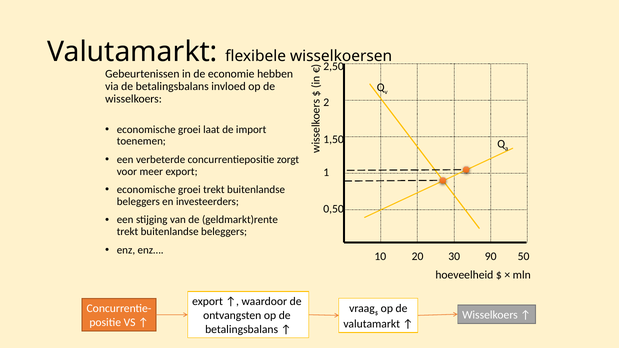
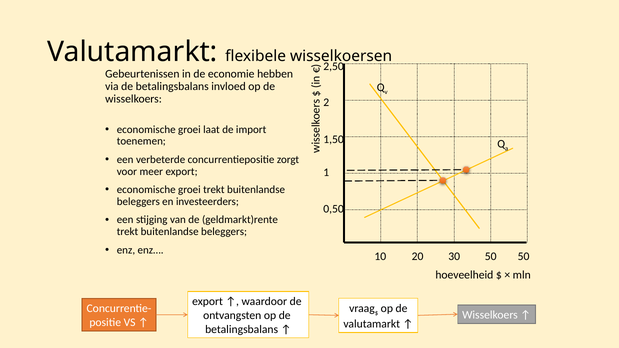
30 90: 90 -> 50 (491, 256)
